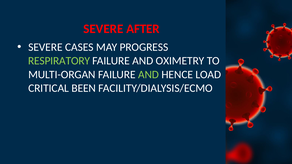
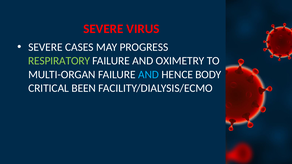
AFTER: AFTER -> VIRUS (143, 29)
AND colour: light green -> light blue (149, 75)
LOAD: LOAD -> BODY (208, 75)
